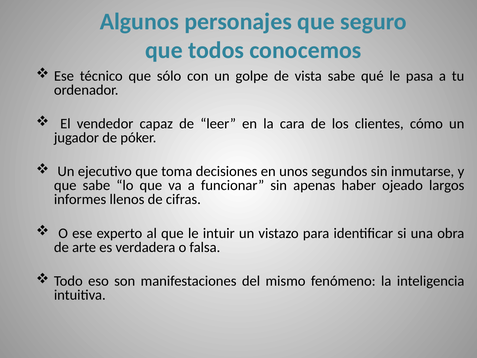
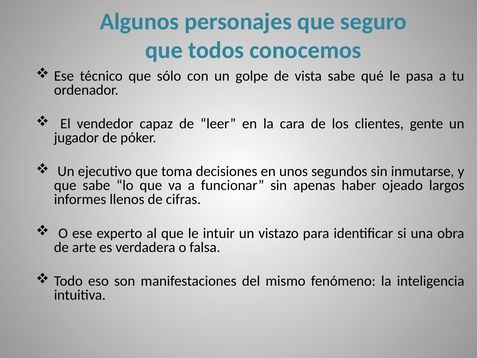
cómo: cómo -> gente (426, 124)
